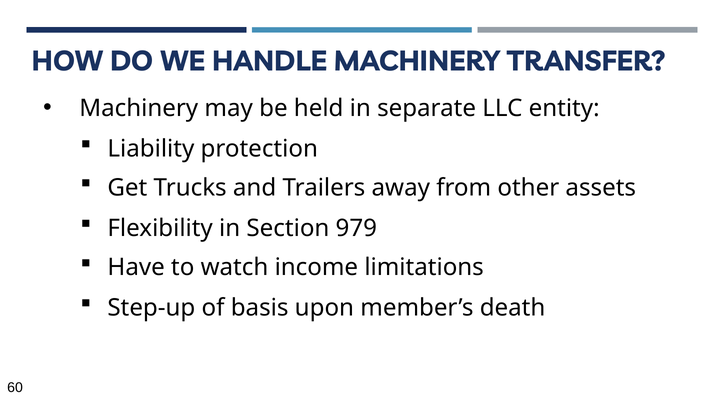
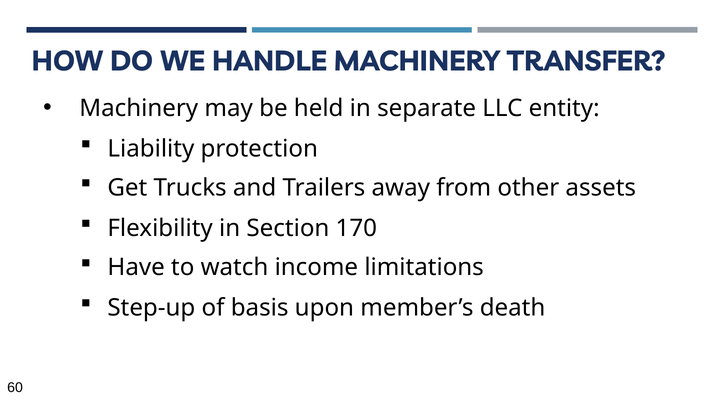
979: 979 -> 170 (356, 228)
